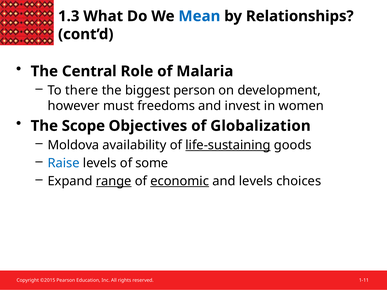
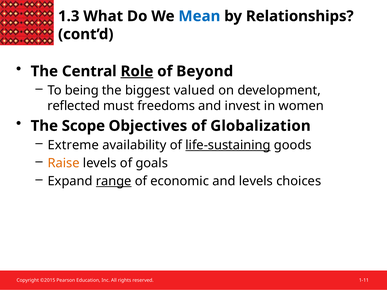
Role underline: none -> present (137, 71)
Malaria: Malaria -> Beyond (205, 71)
there: there -> being (82, 91)
person: person -> valued (194, 91)
however: however -> reflected (74, 106)
Moldova: Moldova -> Extreme (73, 145)
Raise colour: blue -> orange (64, 163)
some: some -> goals (152, 163)
economic underline: present -> none (180, 181)
